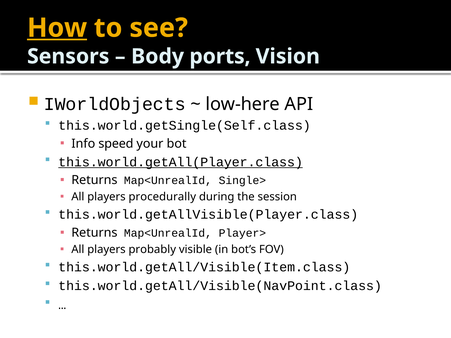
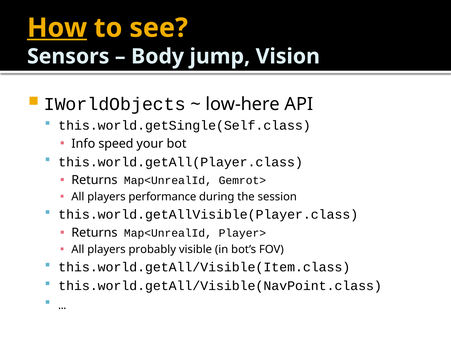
ports: ports -> jump (220, 56)
this.world.getAll(Player.class underline: present -> none (181, 162)
Single>: Single> -> Gemrot> (242, 181)
procedurally: procedurally -> performance (162, 197)
